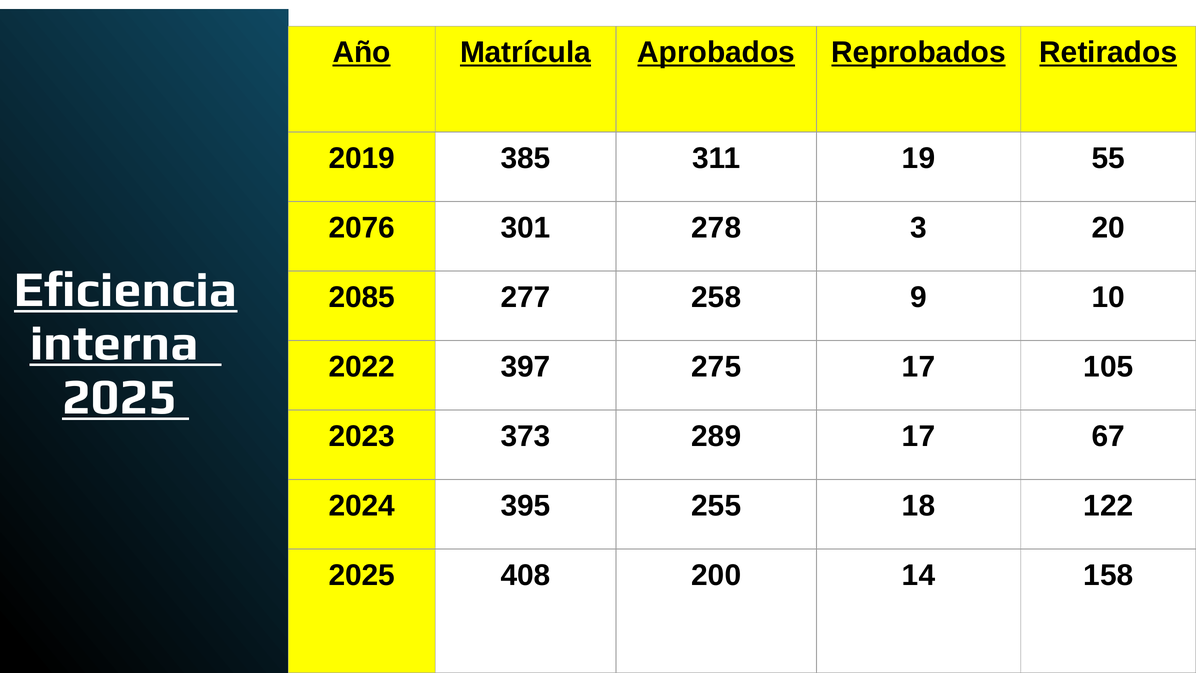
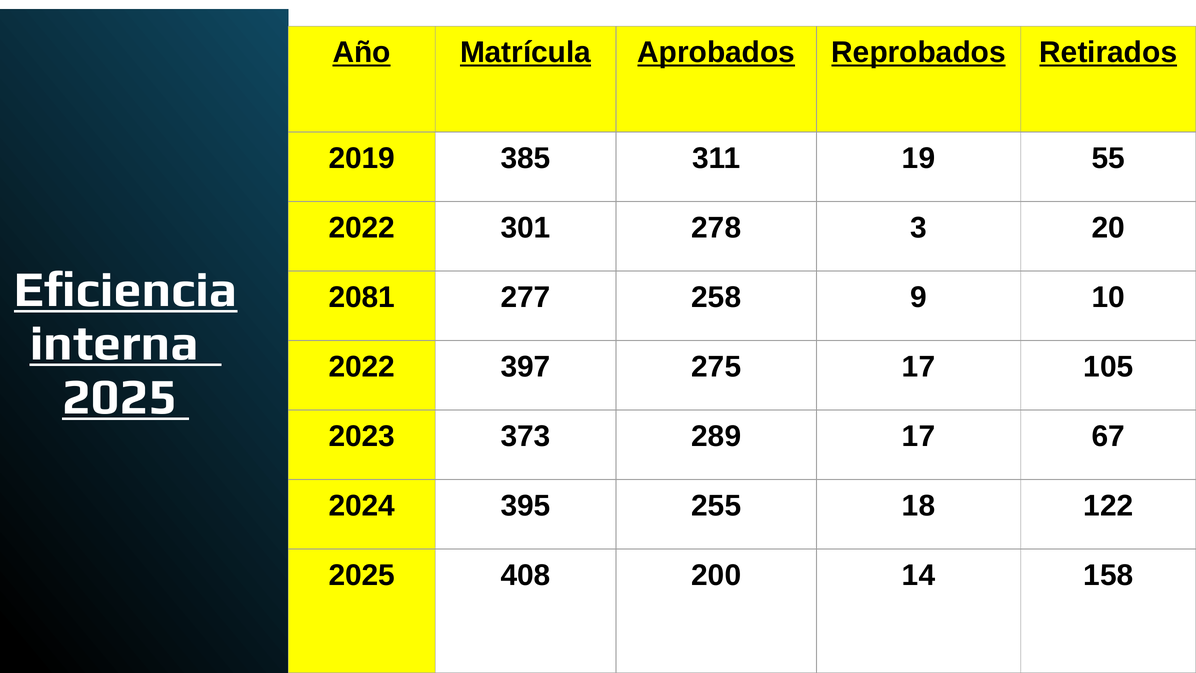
2076: 2076 -> 2022 (362, 228)
2085: 2085 -> 2081 (362, 297)
